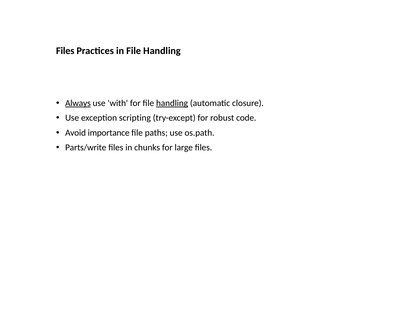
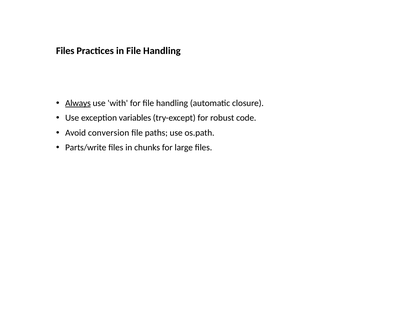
handling underline: present -> none (172, 103)
scripting: scripting -> variables (135, 118)
importance: importance -> conversion (109, 133)
